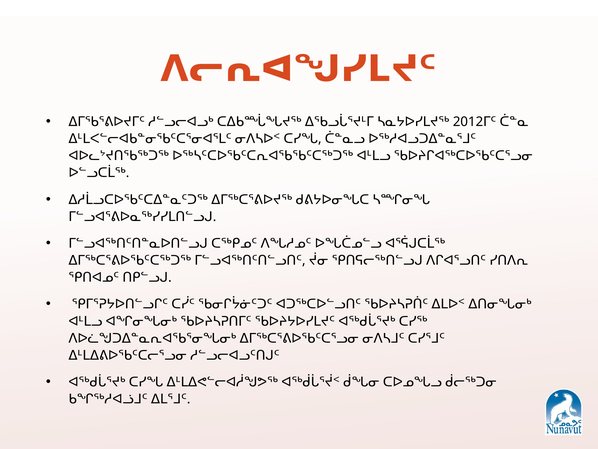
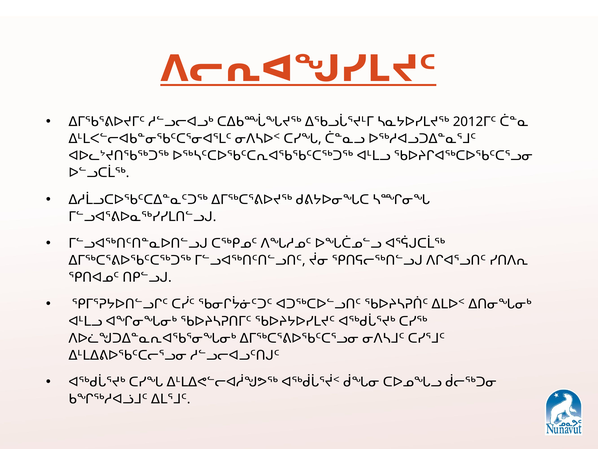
ᐱᓕᕆᐊᖑᓯᒪᔪᑦ underline: none -> present (298, 69)
